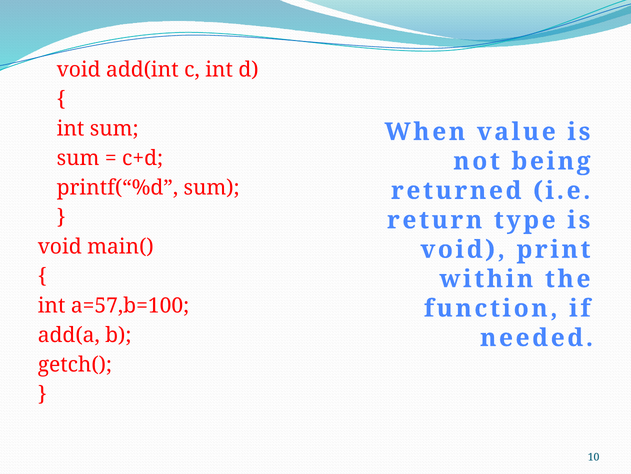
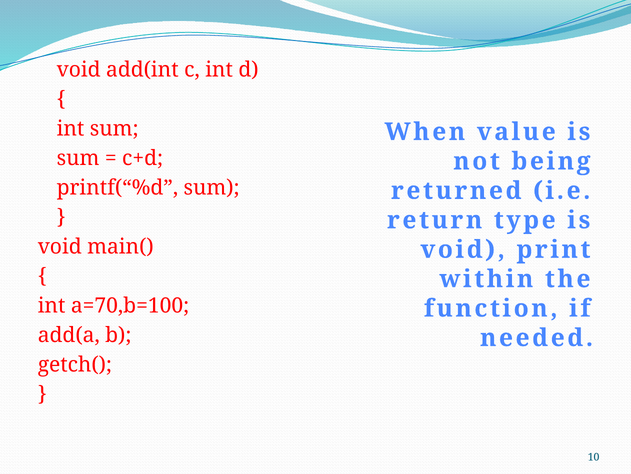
a=57,b=100: a=57,b=100 -> a=70,b=100 (130, 305)
